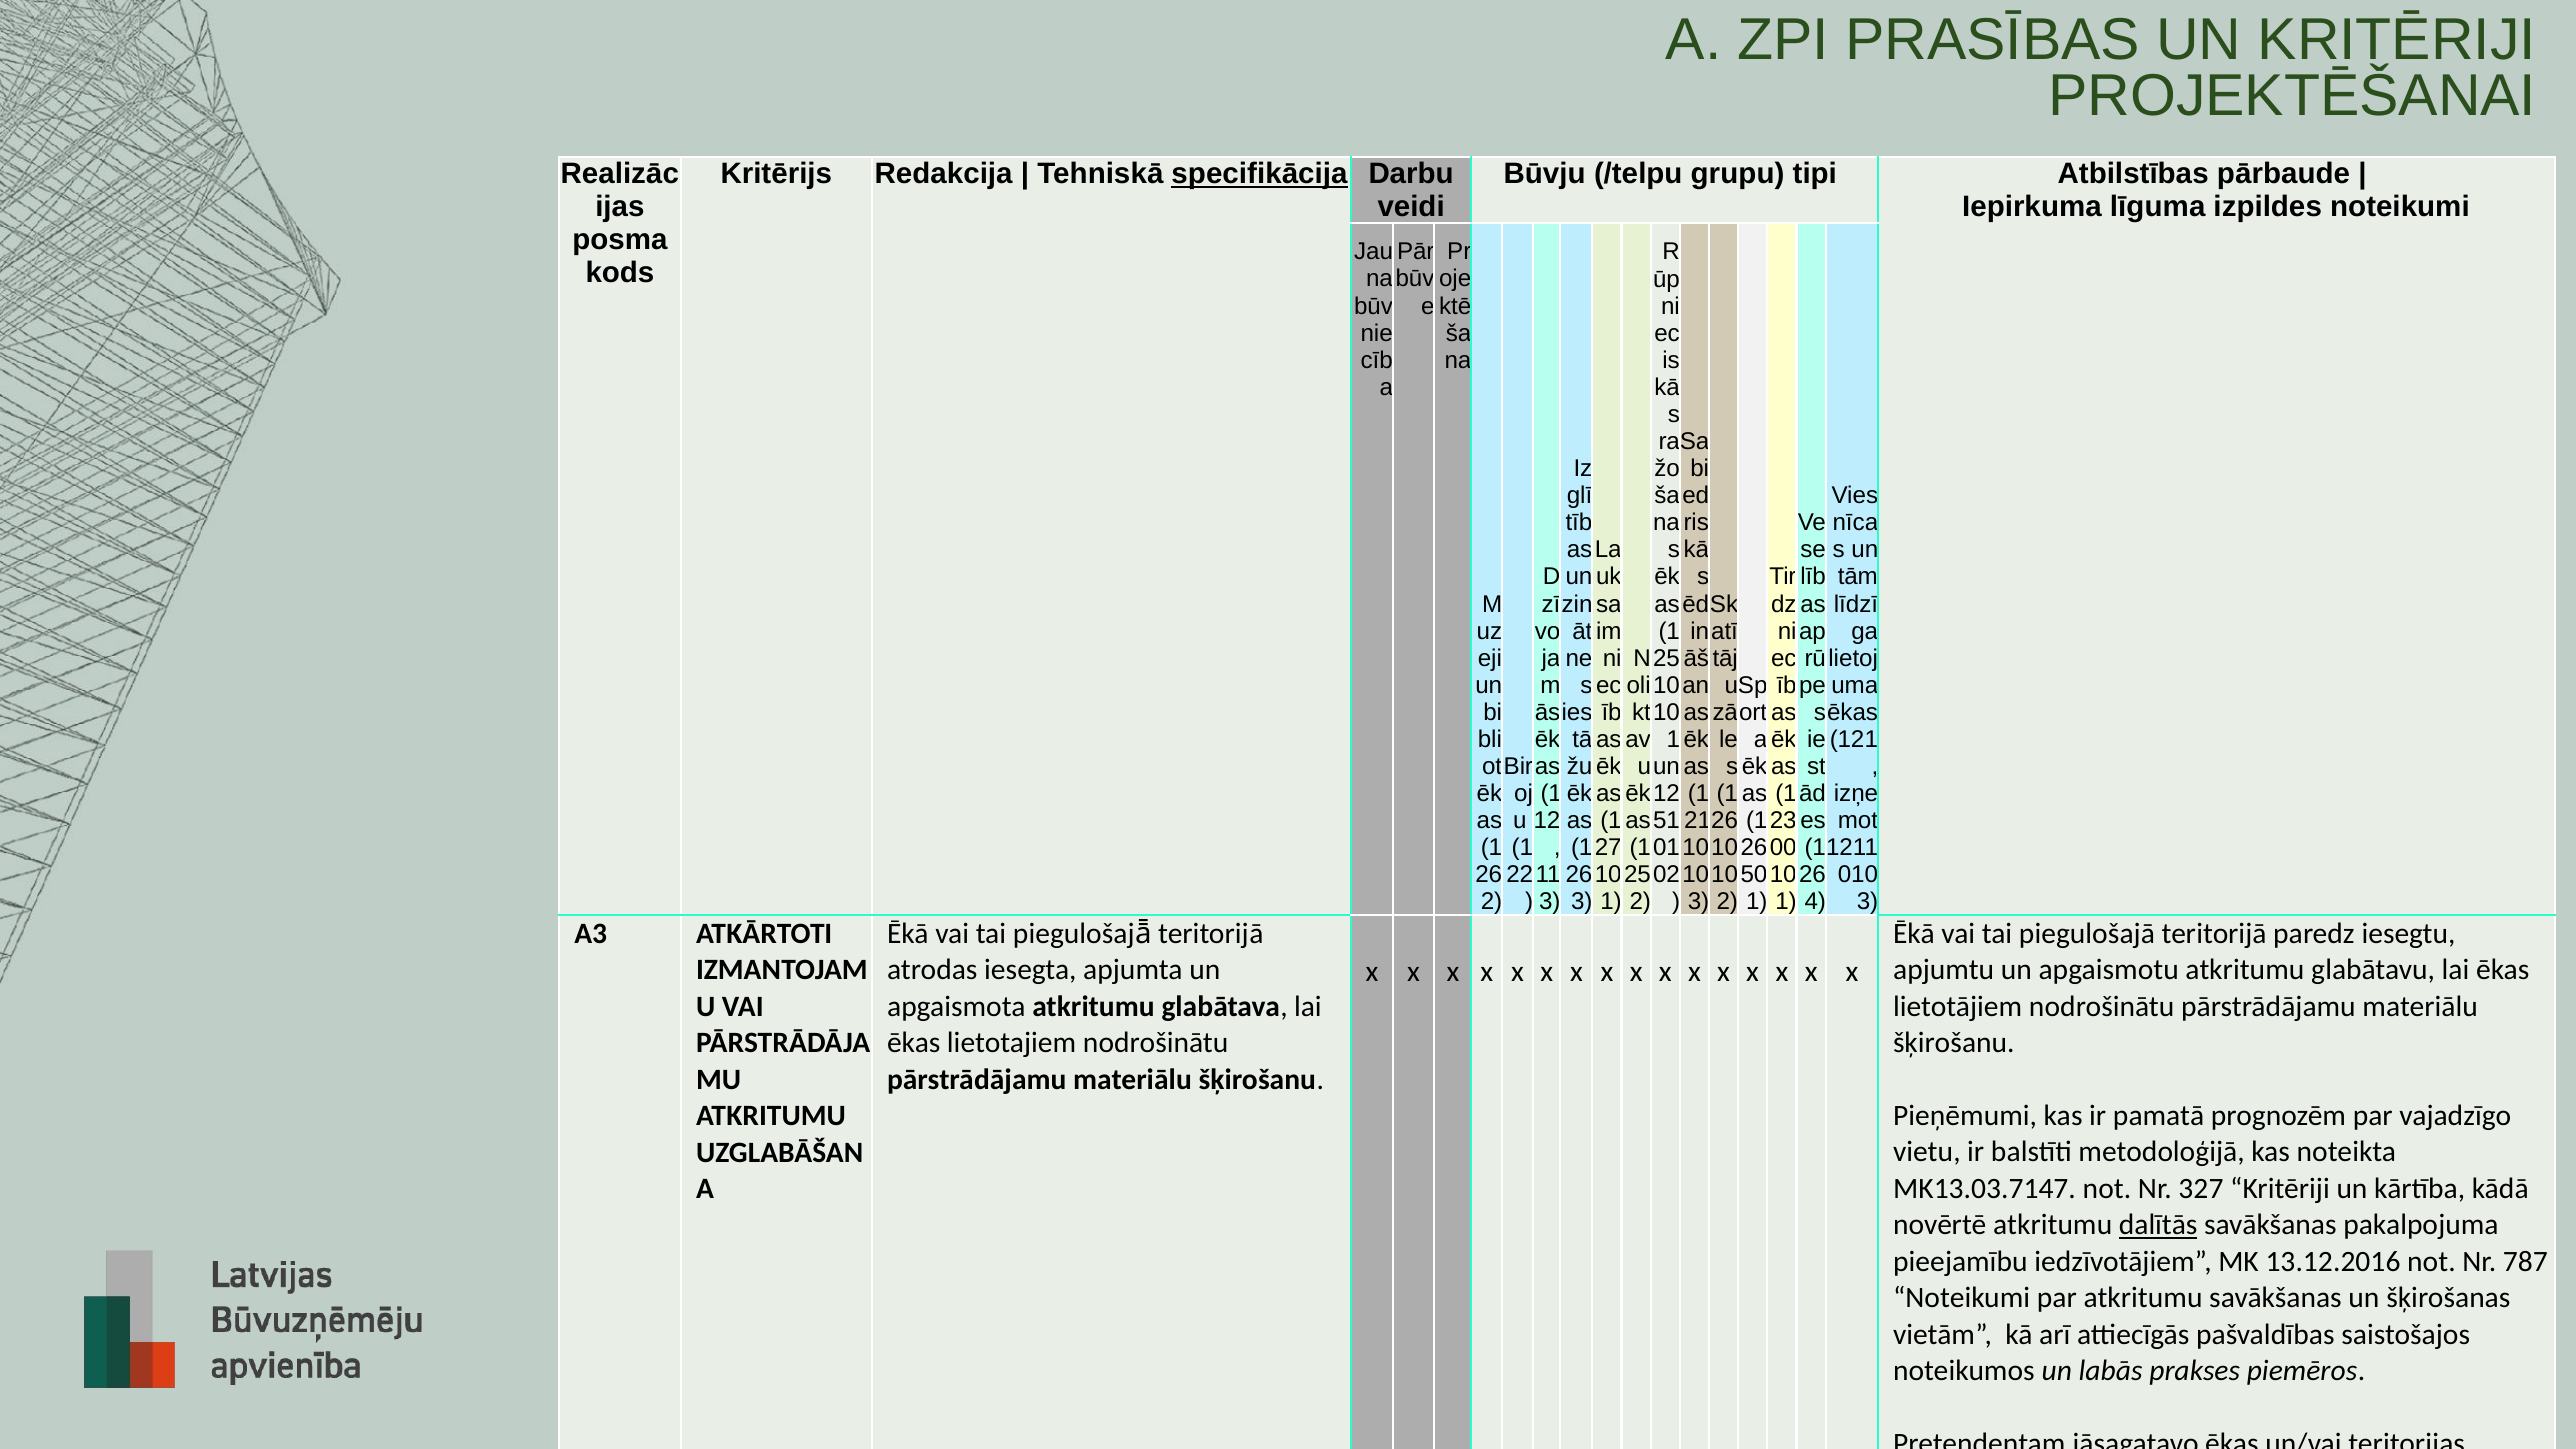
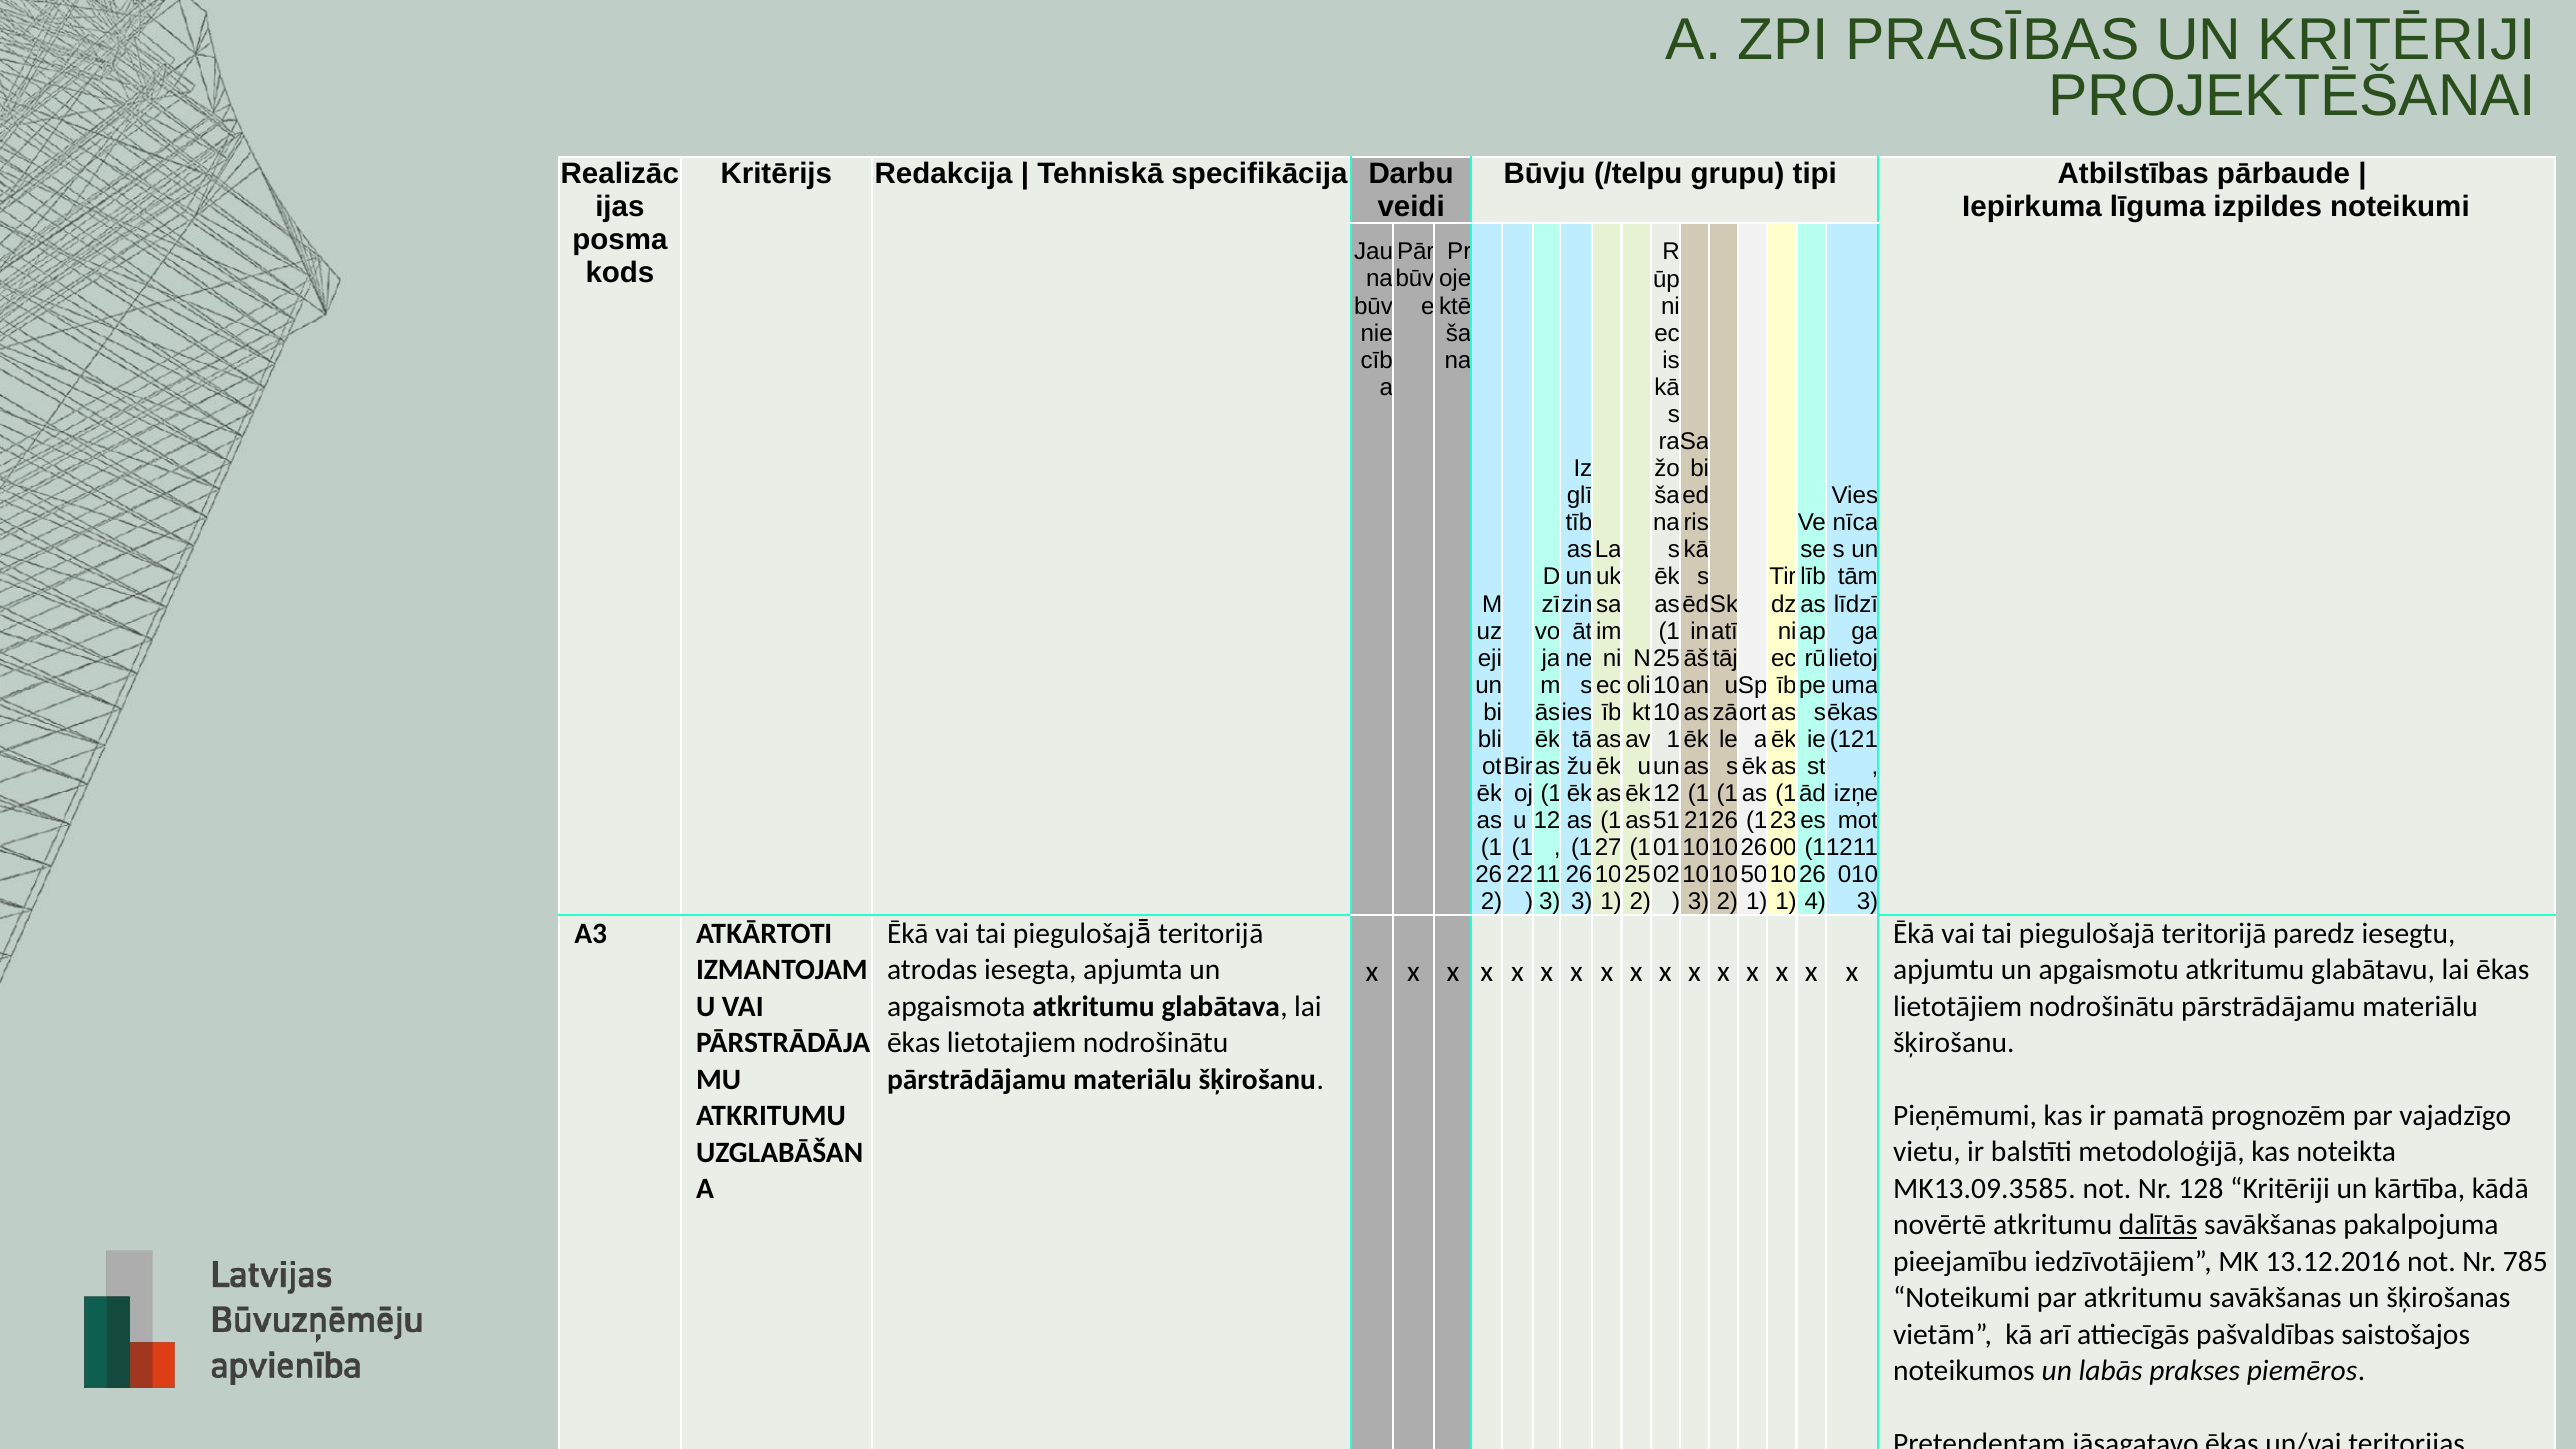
specifikācija underline: present -> none (1260, 174)
MK13.03.7147: MK13.03.7147 -> MK13.09.3585 (1985, 1189)
327: 327 -> 128 (2201, 1189)
787: 787 -> 785 (2525, 1261)
